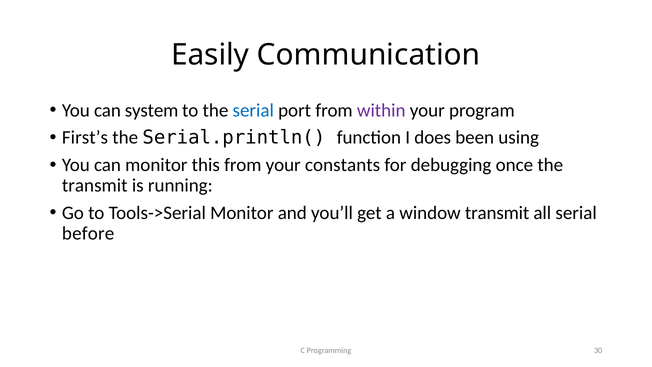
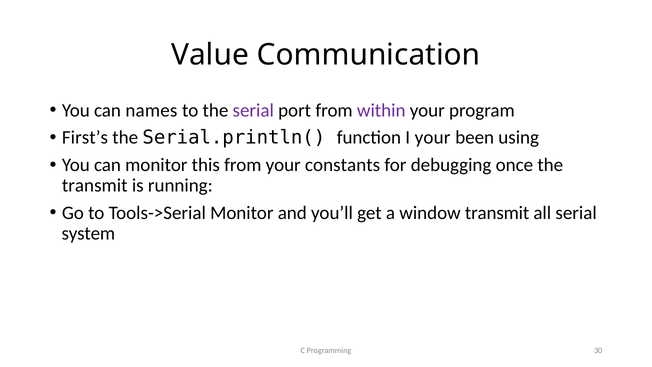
Easily: Easily -> Value (210, 55)
system: system -> names (151, 110)
serial colour: blue -> purple (253, 110)
I does: does -> your (433, 138)
before: before -> system (88, 233)
